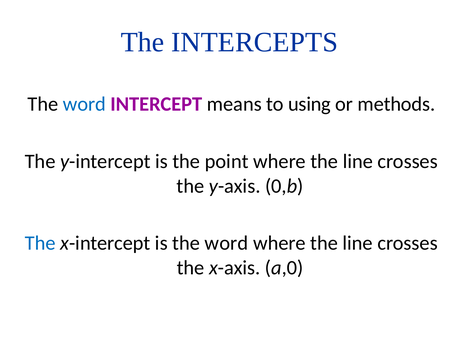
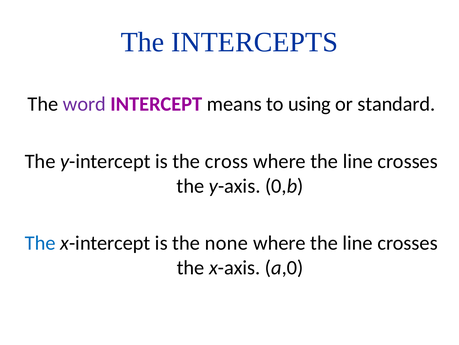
word colour: blue -> purple (84, 104)
methods: methods -> standard (396, 104)
point: point -> cross (227, 161)
is the word: word -> none (226, 243)
